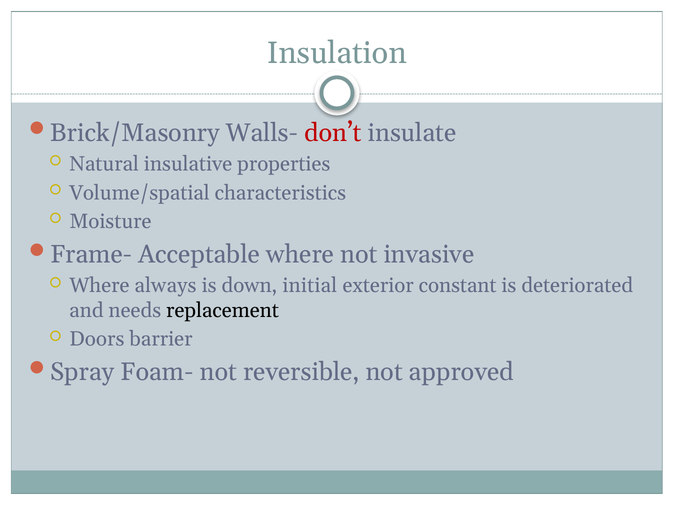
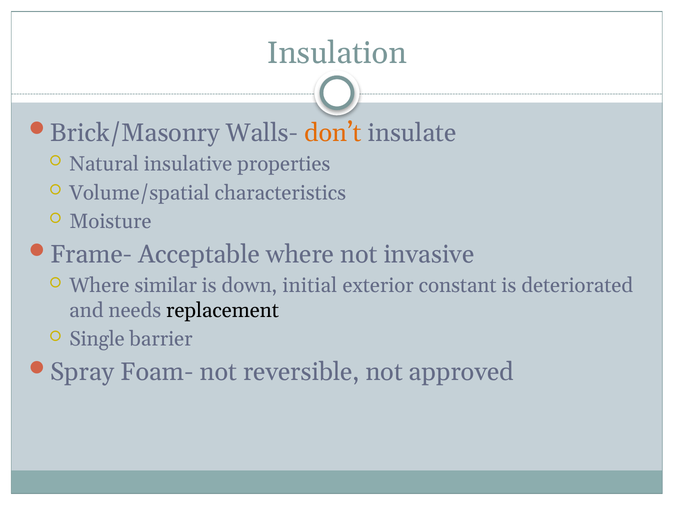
don’t colour: red -> orange (333, 133)
always: always -> similar (166, 286)
Doors: Doors -> Single (97, 339)
